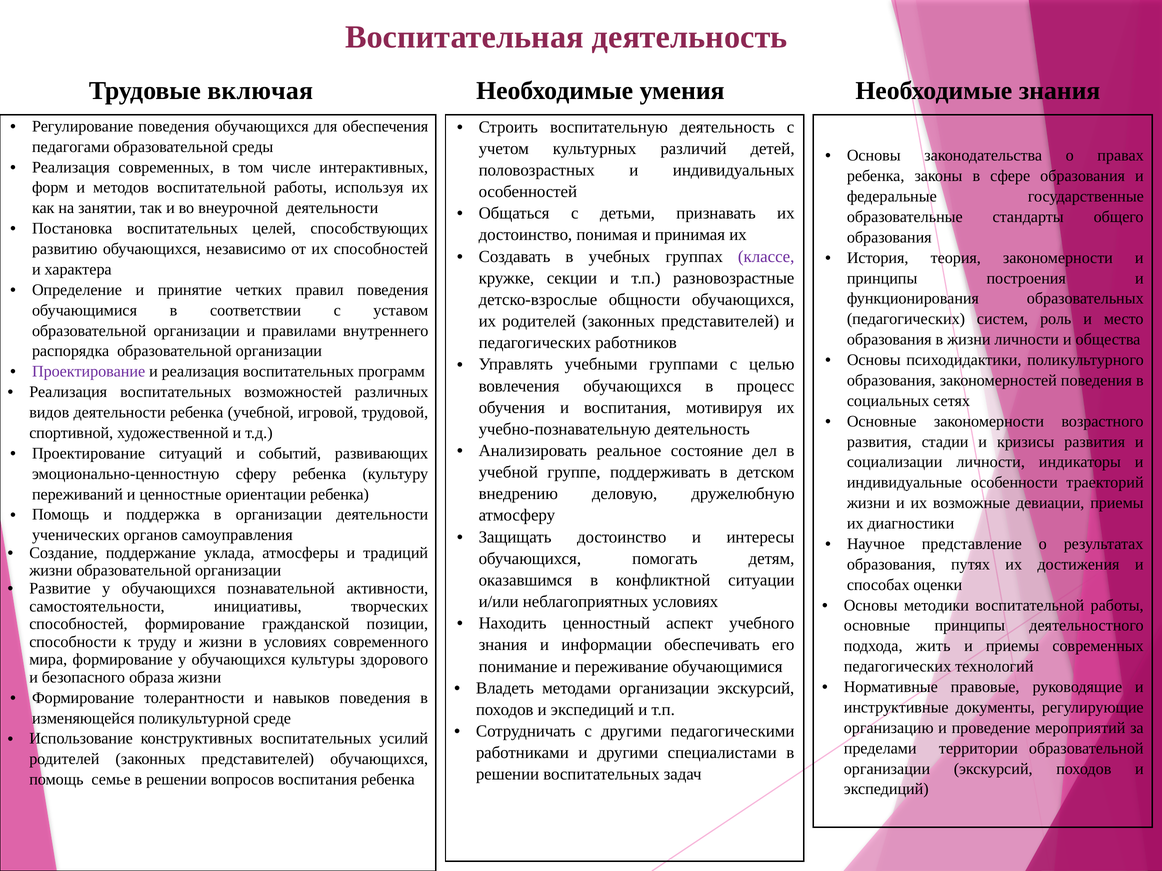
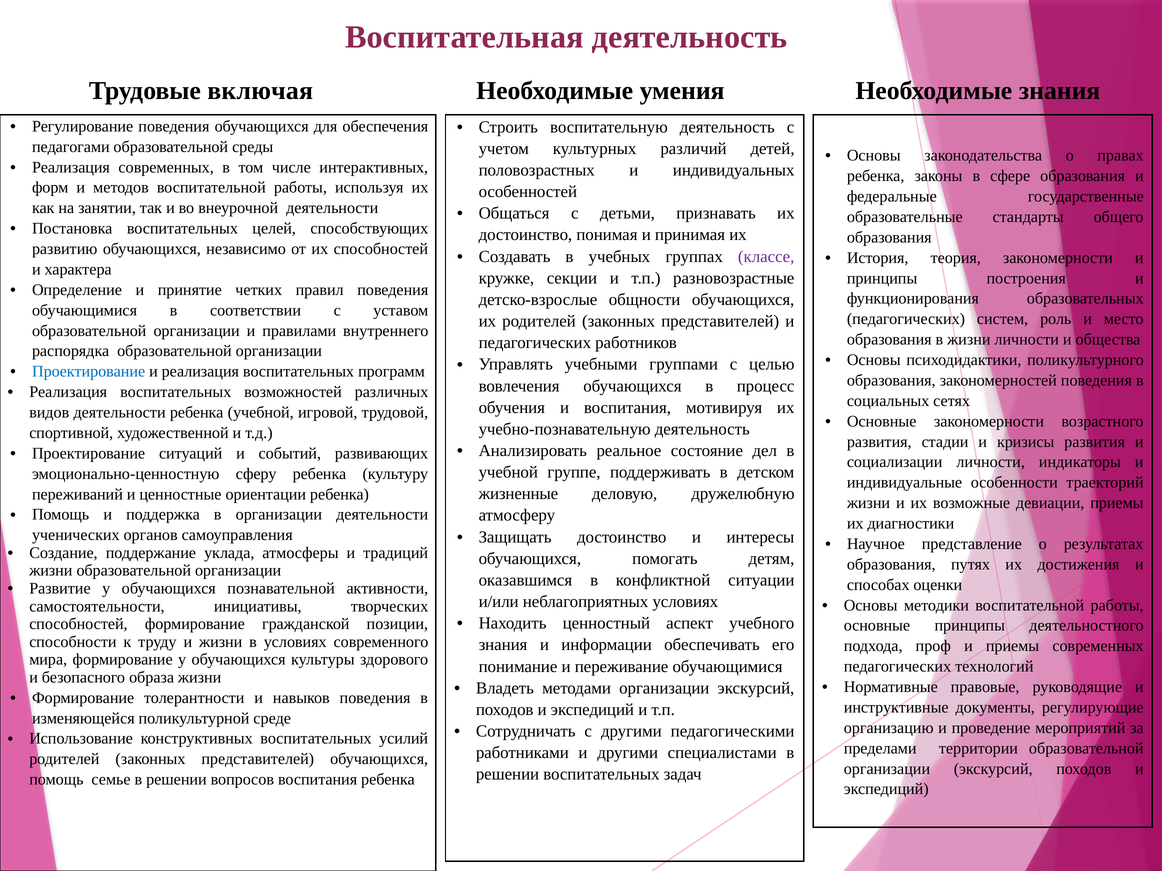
Проектирование colour: purple -> blue (89, 372)
внедрению: внедрению -> жизненные (518, 494)
жить: жить -> проф (933, 646)
